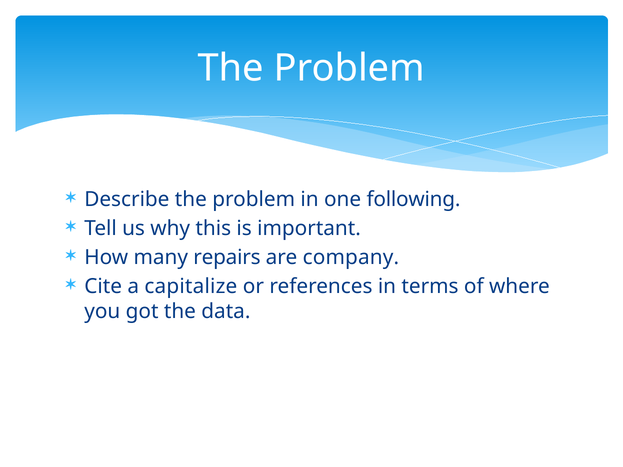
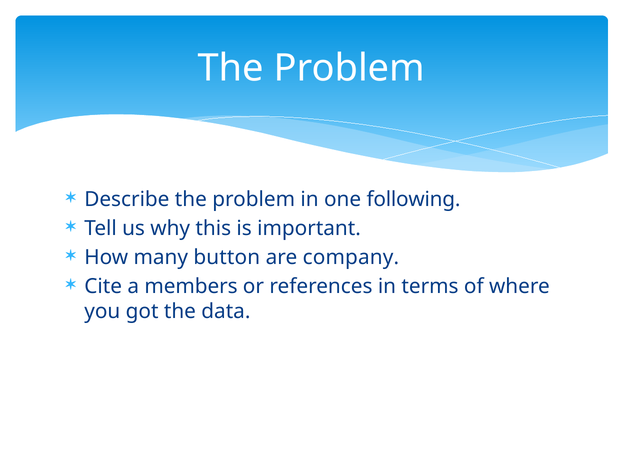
repairs: repairs -> button (227, 257)
capitalize: capitalize -> members (191, 287)
